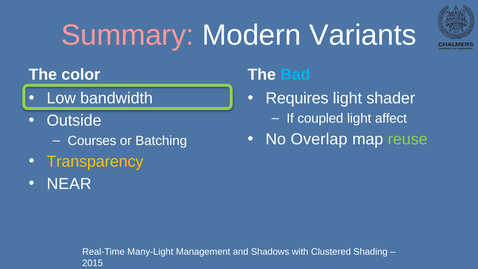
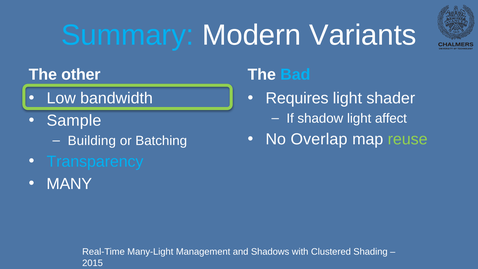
Summary colour: pink -> light blue (128, 35)
color: color -> other (81, 74)
coupled: coupled -> shadow (320, 118)
Outside: Outside -> Sample (74, 121)
Courses: Courses -> Building (92, 141)
Transparency colour: yellow -> light blue (95, 162)
NEAR: NEAR -> MANY (69, 184)
